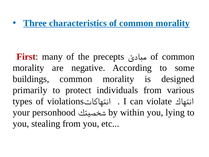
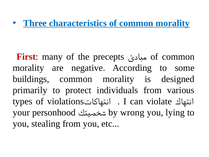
within: within -> wrong (132, 112)
